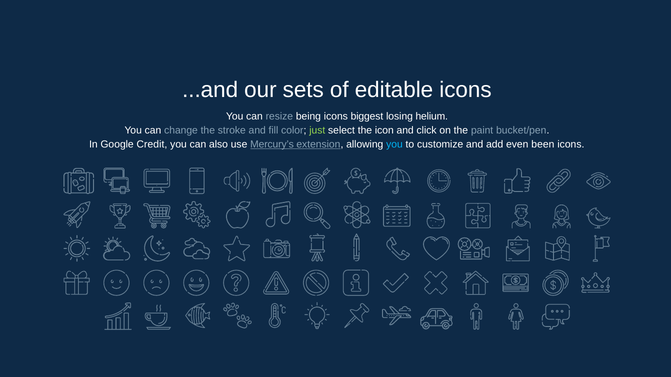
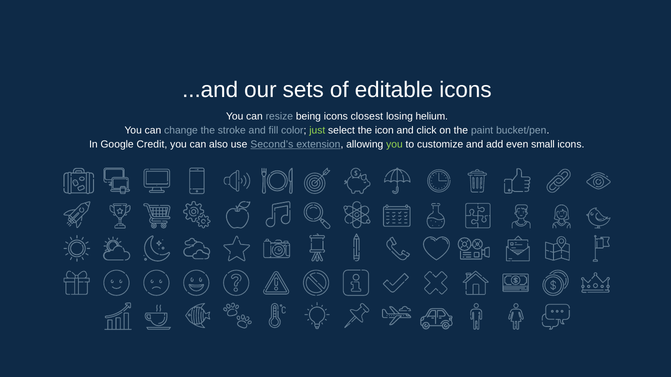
biggest: biggest -> closest (367, 116)
Mercury’s: Mercury’s -> Second’s (272, 145)
you colour: light blue -> light green (394, 145)
been: been -> small (543, 145)
